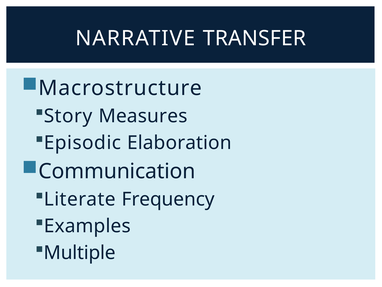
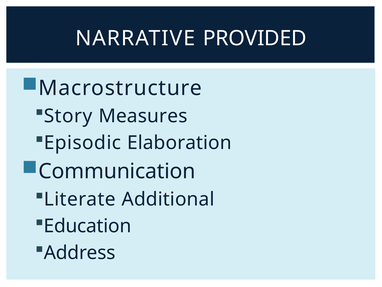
TRANSFER: TRANSFER -> PROVIDED (255, 38)
Frequency: Frequency -> Additional (168, 199)
Examples: Examples -> Education (87, 226)
Multiple: Multiple -> Address (80, 252)
